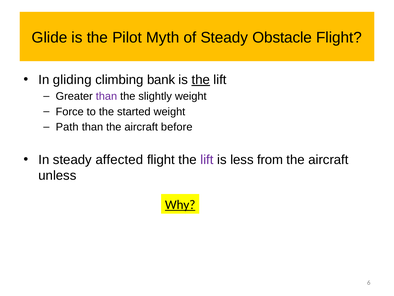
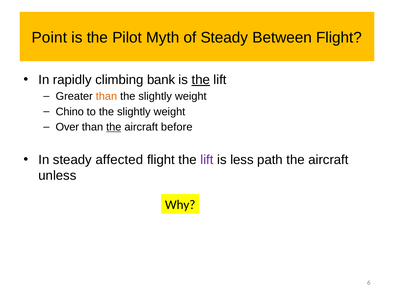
Glide: Glide -> Point (49, 38)
Obstacle: Obstacle -> Between (282, 38)
gliding: gliding -> rapidly (72, 80)
than colour: purple -> orange (106, 96)
Force: Force -> Chino (70, 112)
to the started: started -> slightly (134, 112)
Path: Path -> Over (67, 127)
the underline: none -> present (114, 127)
from: from -> path (270, 159)
Why underline: present -> none (180, 204)
